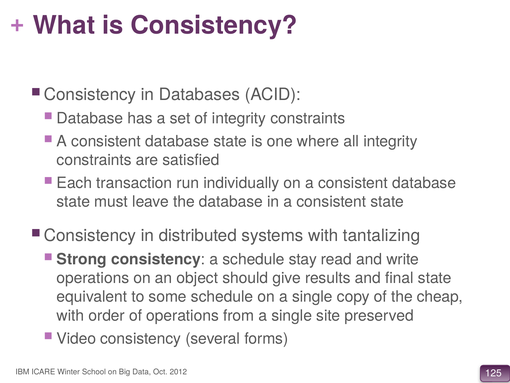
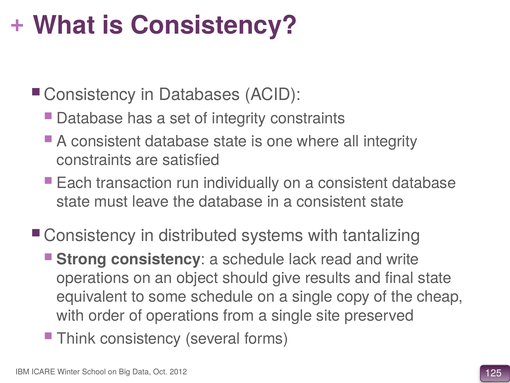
stay: stay -> lack (303, 259)
Video: Video -> Think (76, 338)
